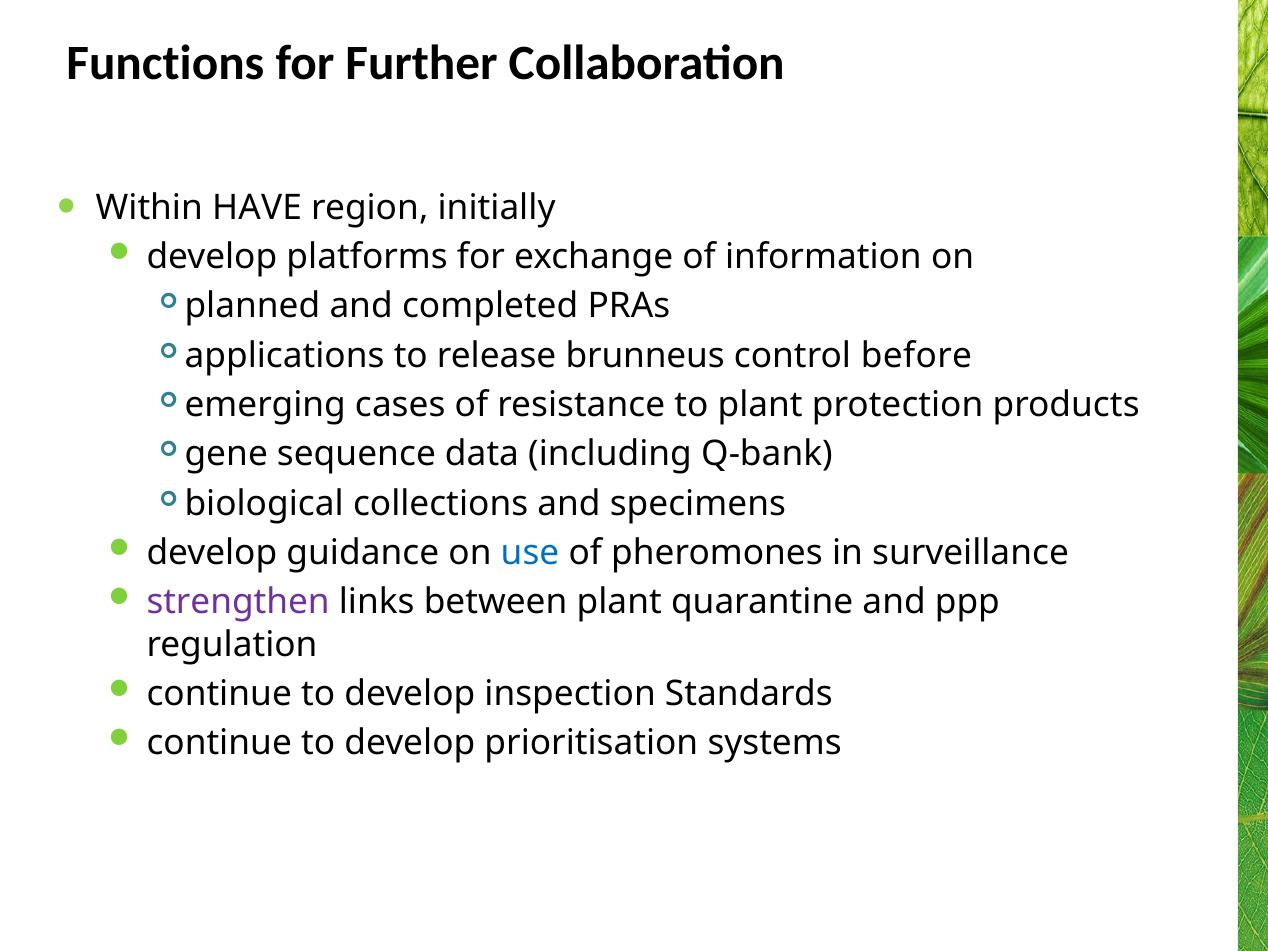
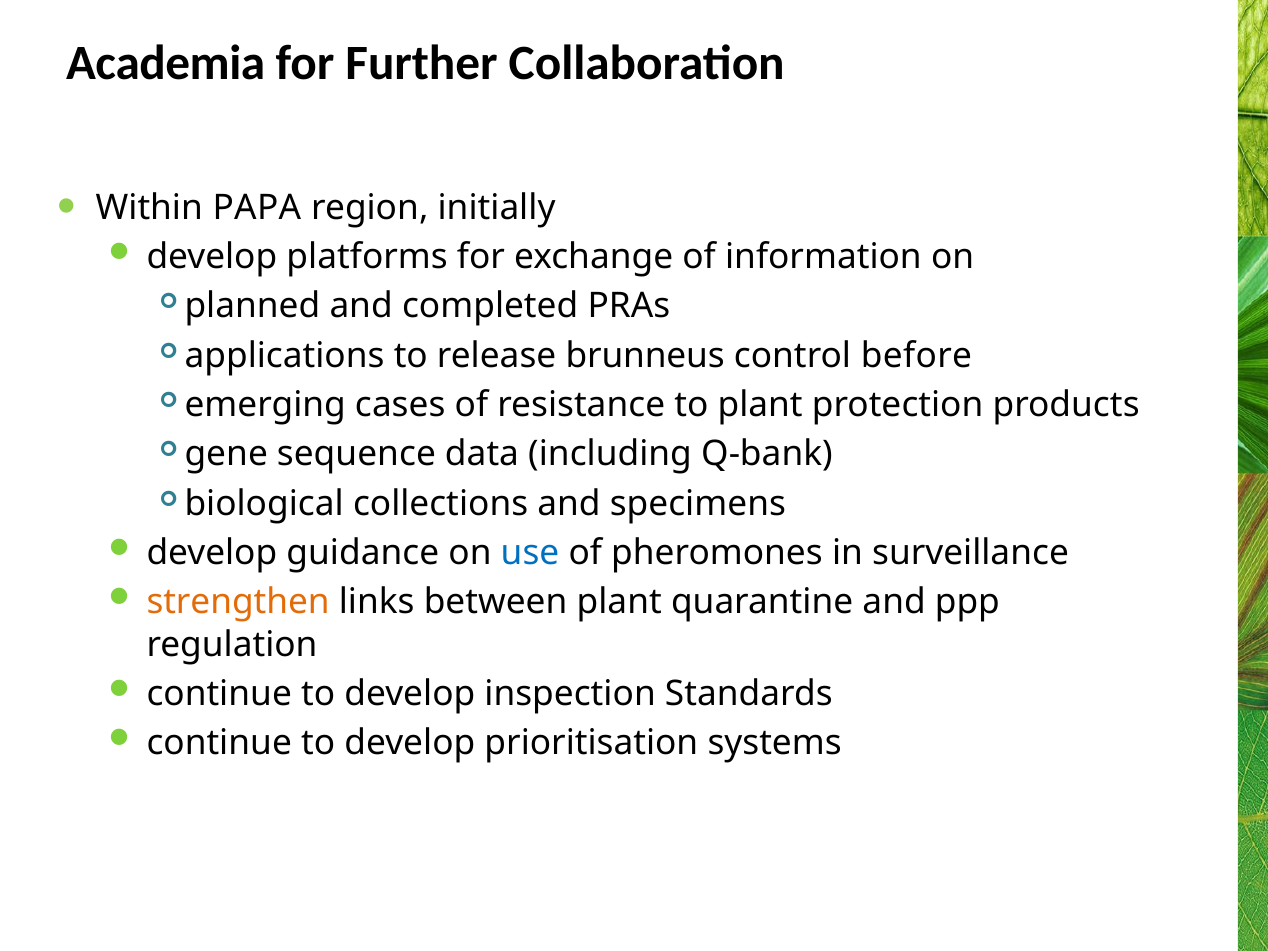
Functions: Functions -> Academia (166, 63)
HAVE: HAVE -> PAPA (257, 208)
strengthen colour: purple -> orange (238, 602)
